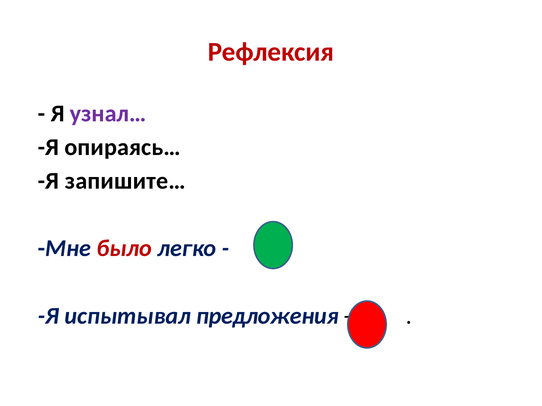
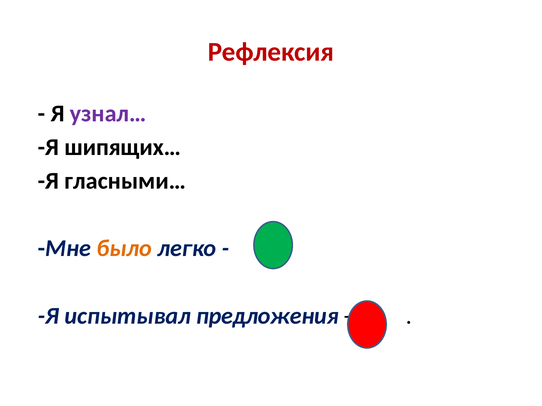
опираясь…: опираясь… -> шипящих… (123, 147)
запишите…: запишите… -> гласными… (125, 181)
было colour: red -> orange (124, 249)
